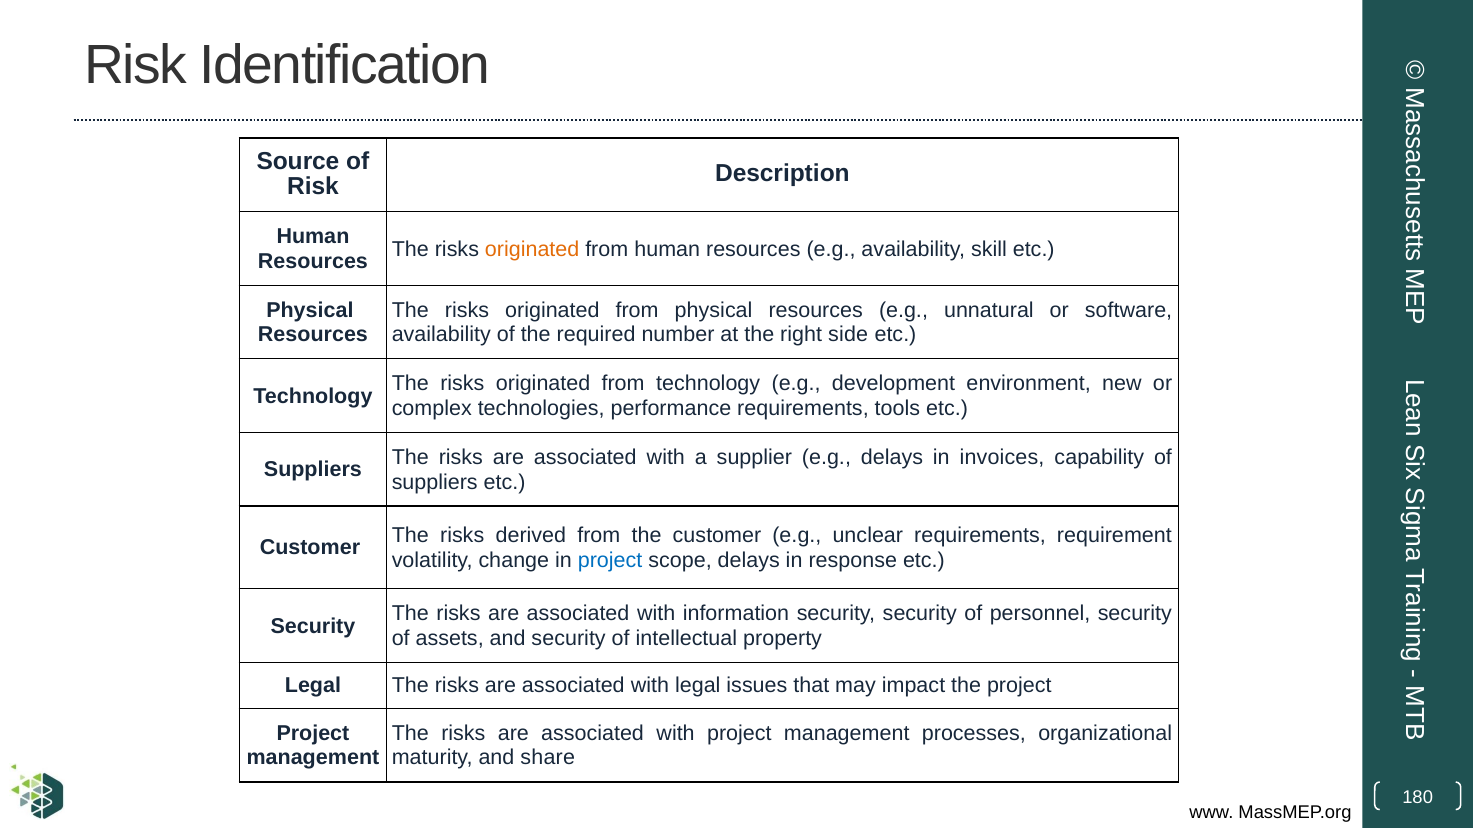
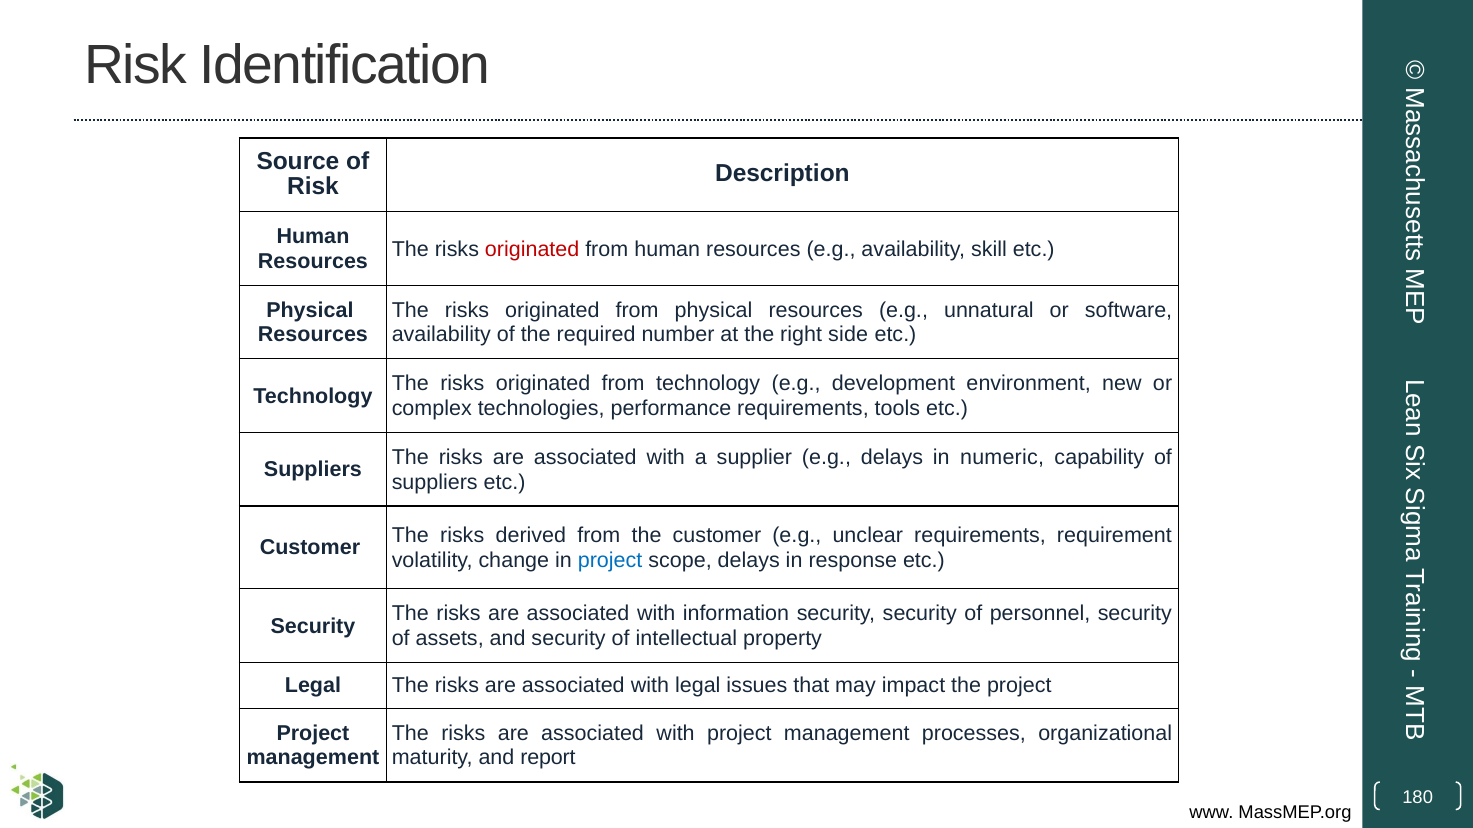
originated colour: orange -> red (532, 249)
invoices: invoices -> numeric (1002, 458)
share: share -> report (548, 758)
